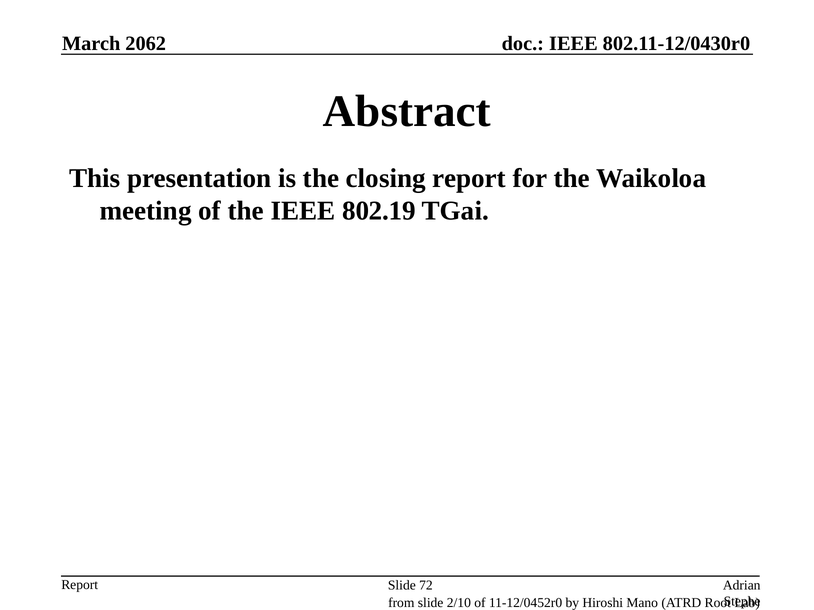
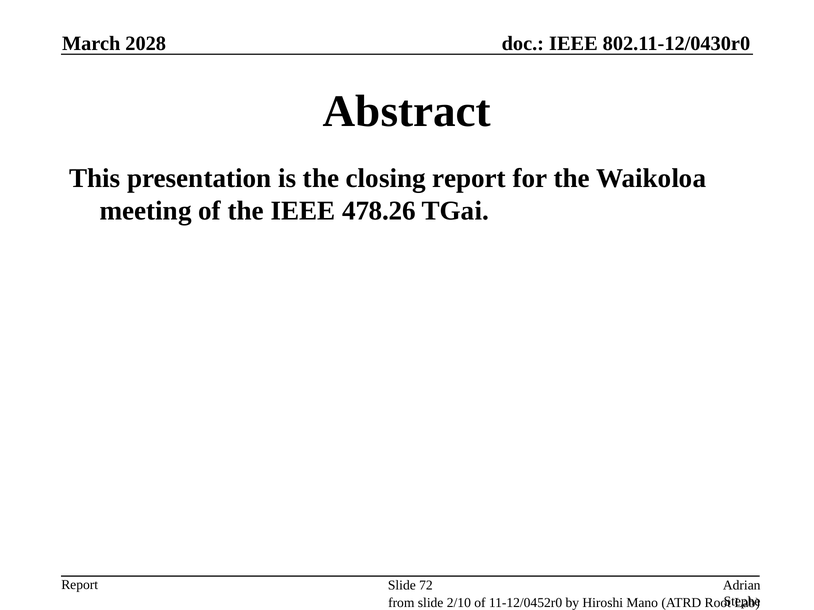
2062: 2062 -> 2028 (146, 43)
802.19: 802.19 -> 478.26 (379, 211)
